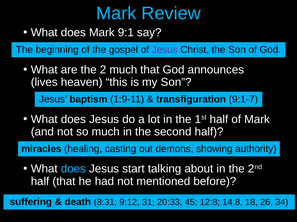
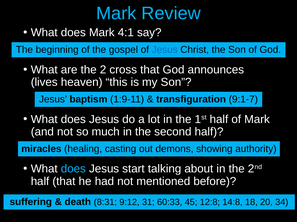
9:1: 9:1 -> 4:1 (126, 33)
Jesus colour: purple -> blue (165, 50)
2 much: much -> cross (123, 70)
20:33: 20:33 -> 60:33 (170, 203)
26: 26 -> 20 (266, 203)
